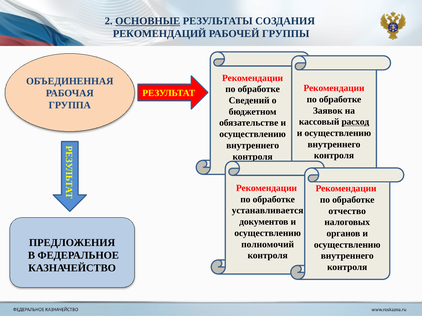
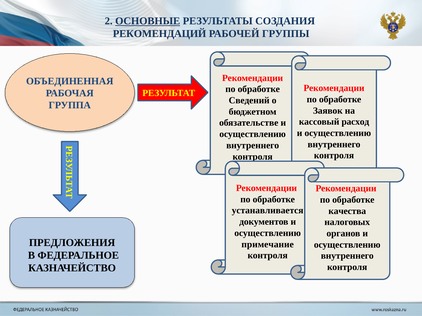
расход underline: present -> none (355, 122)
отчество: отчество -> качества (347, 211)
полномочий: полномочий -> примечание (268, 245)
